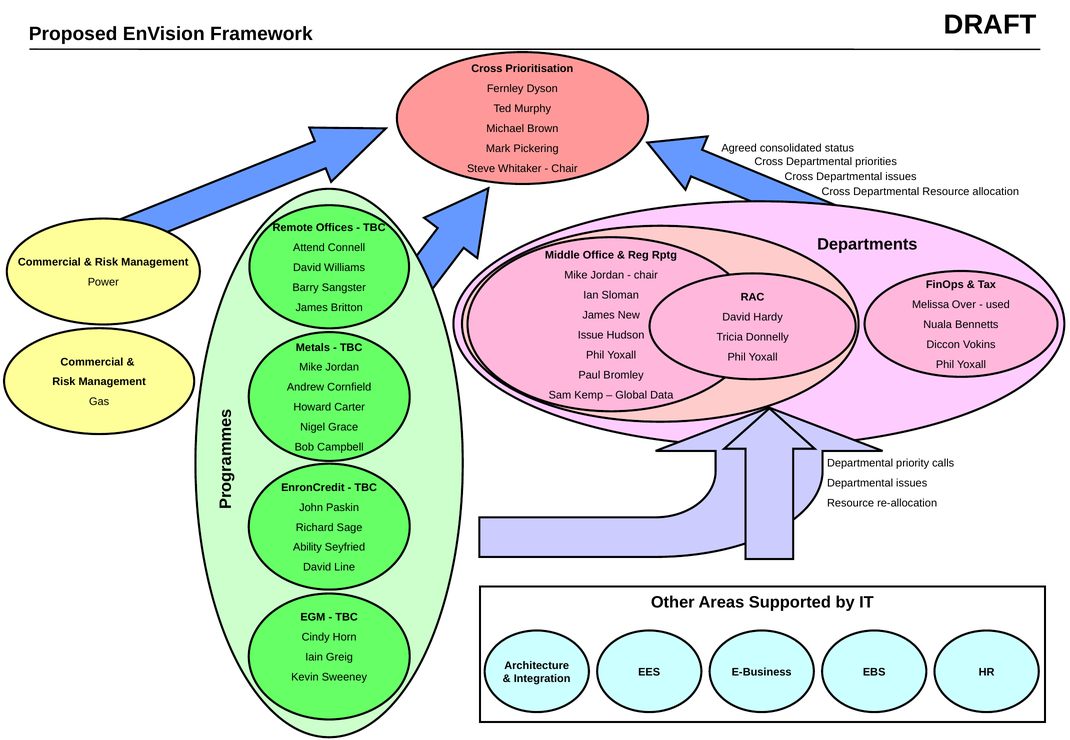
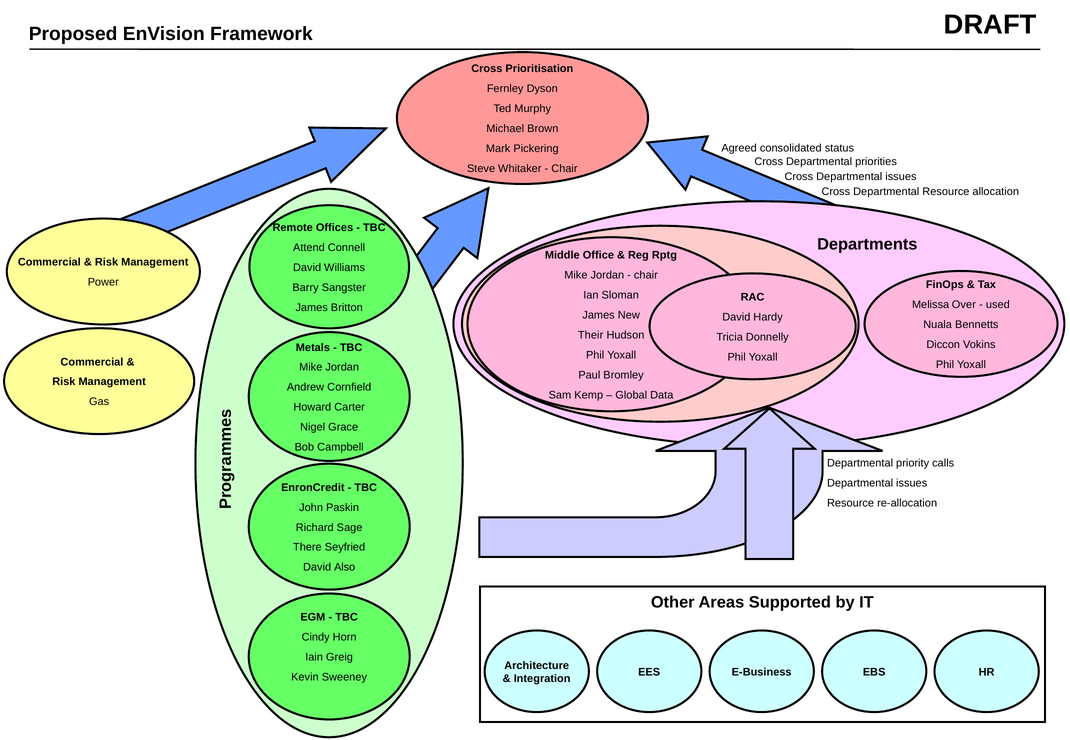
Issue: Issue -> Their (591, 335)
Ability: Ability -> There (307, 548)
Line: Line -> Also (345, 568)
